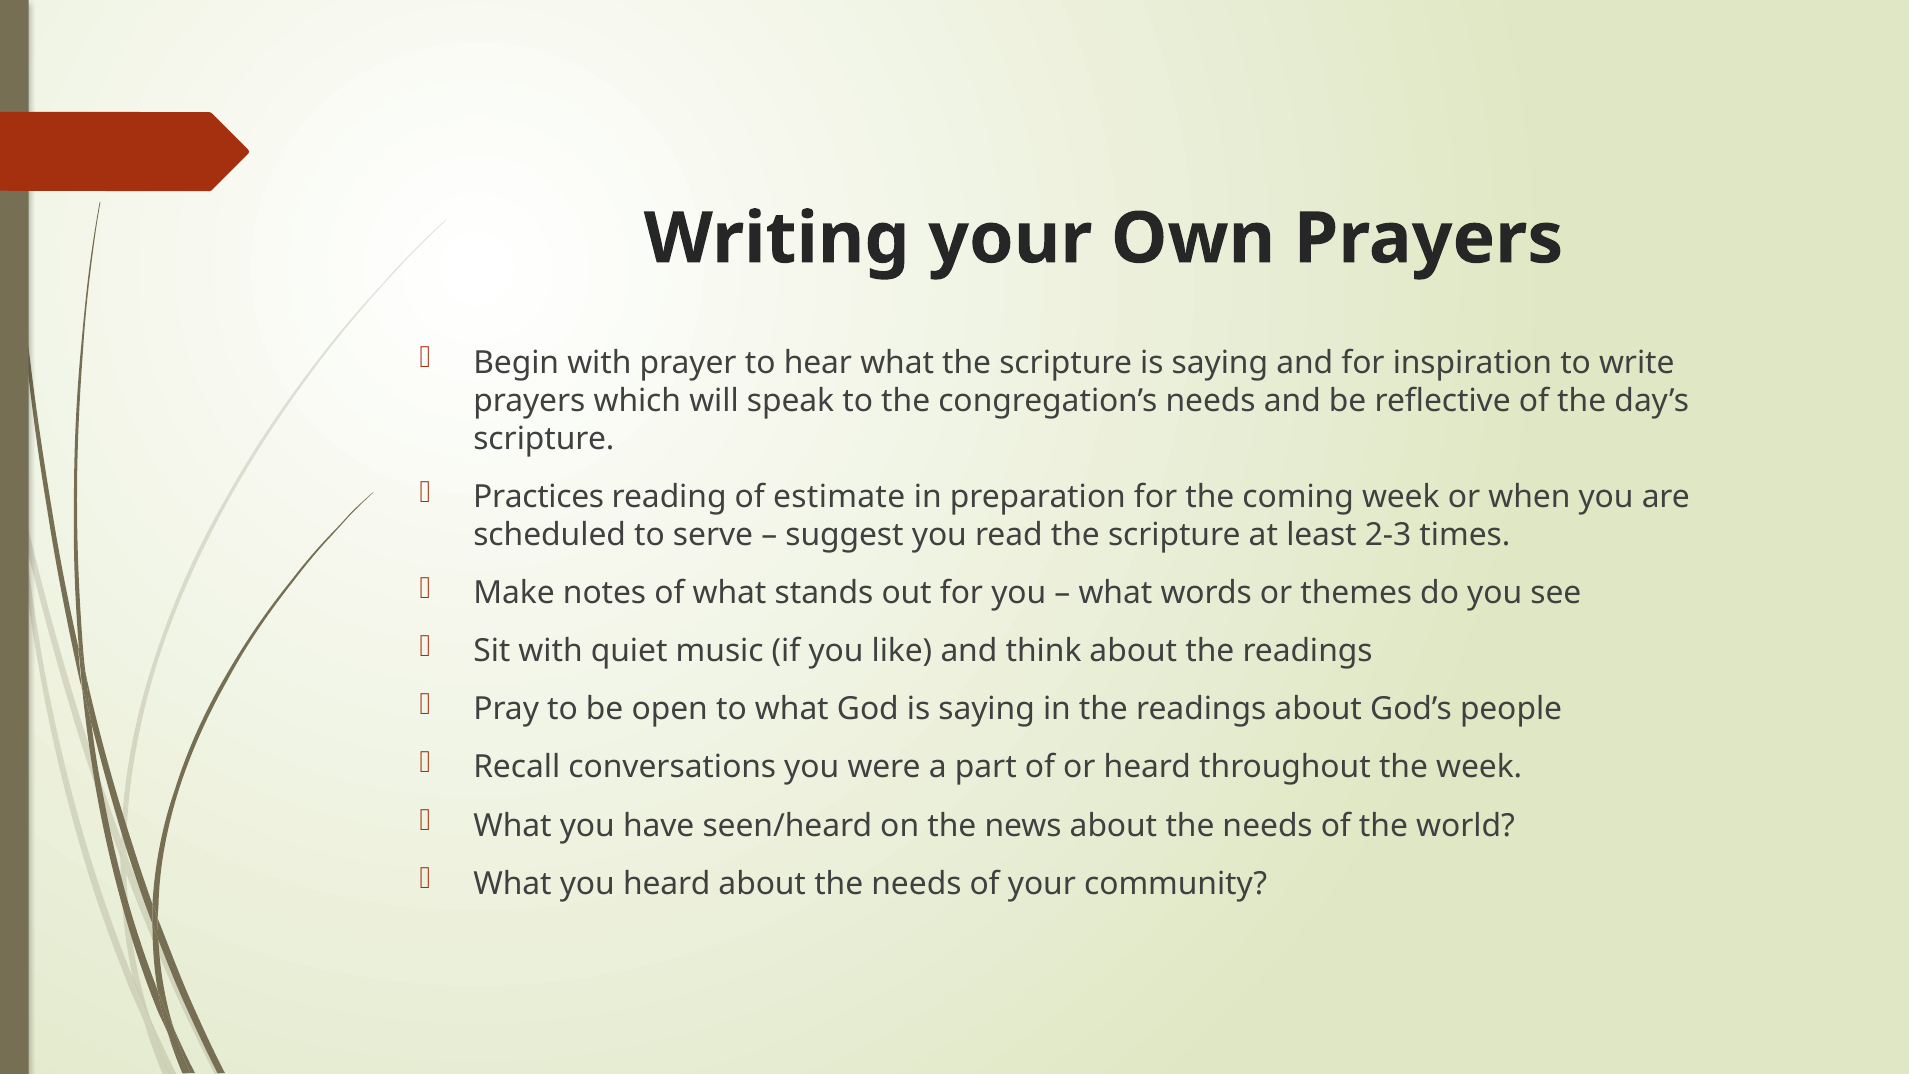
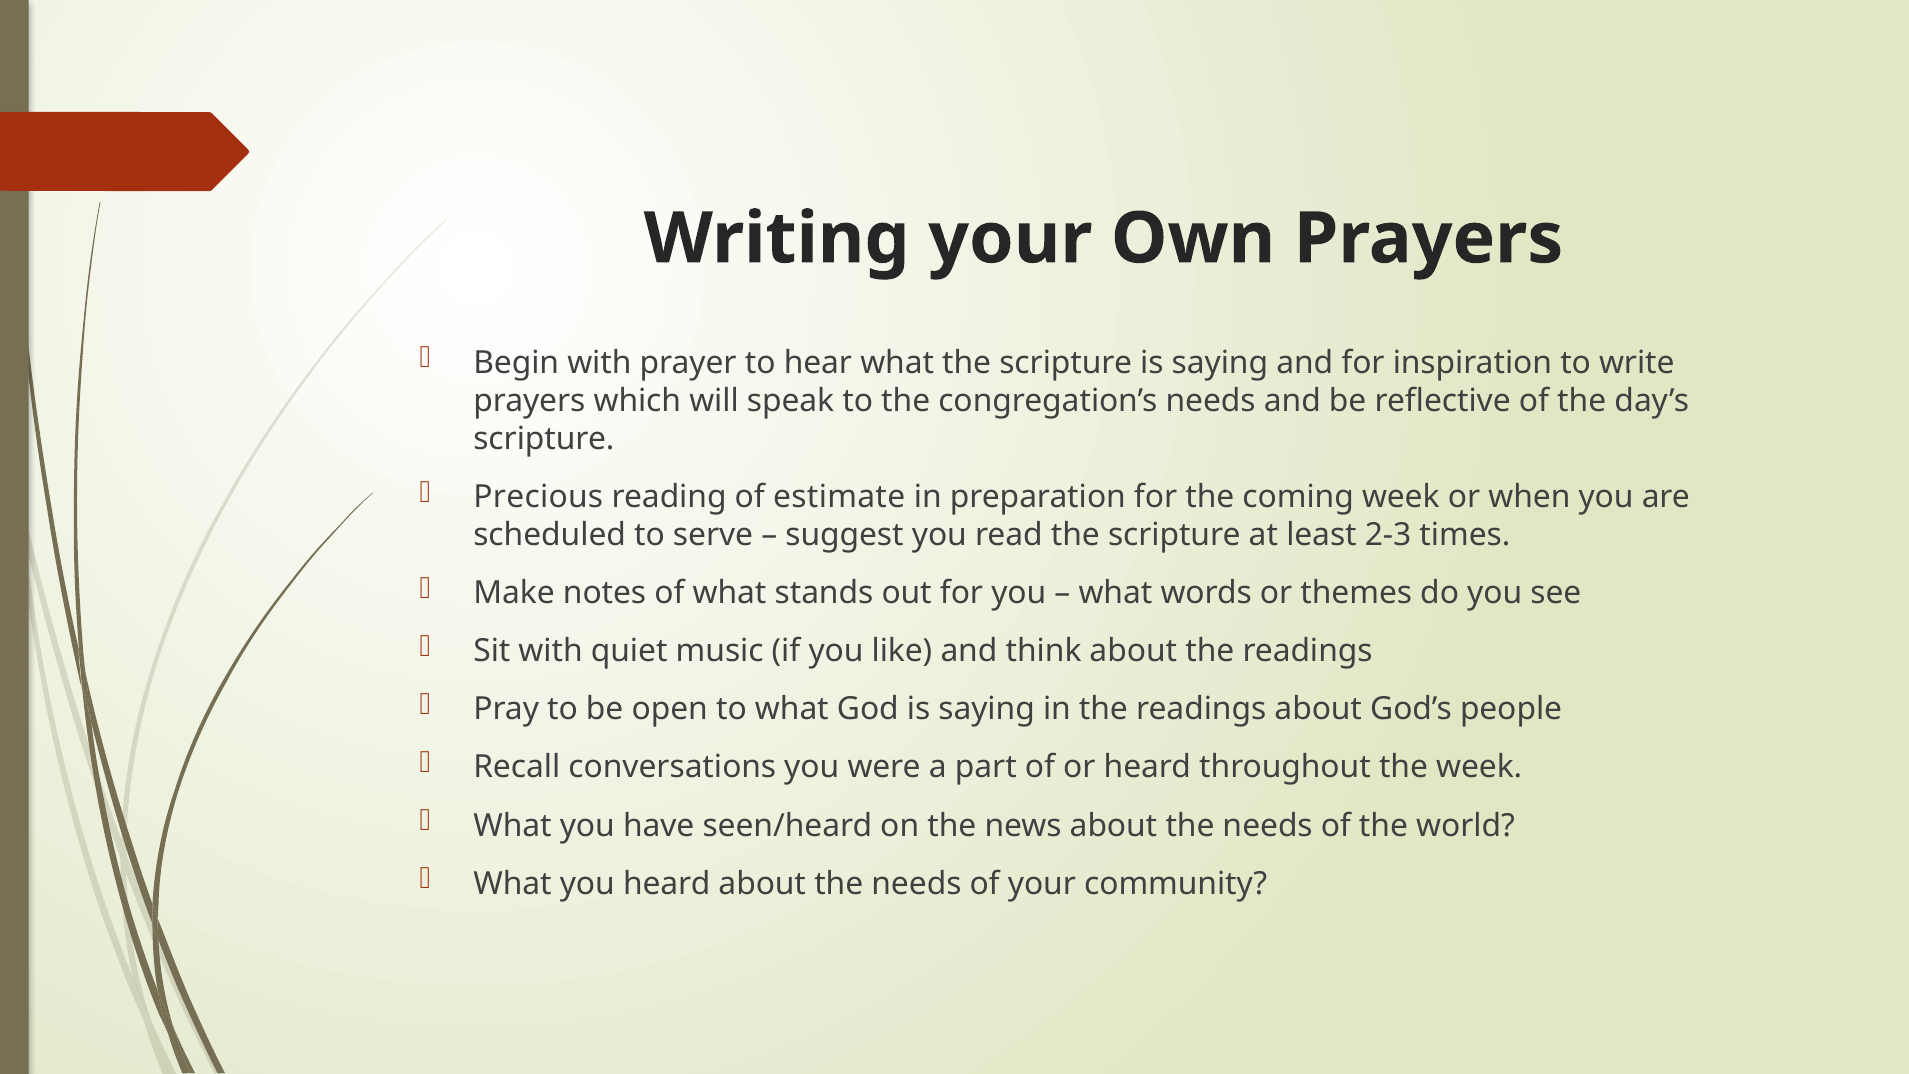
Practices: Practices -> Precious (538, 497)
